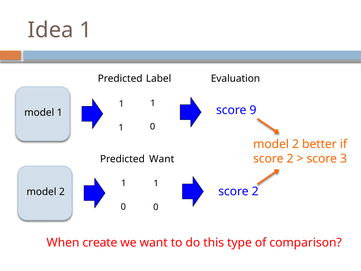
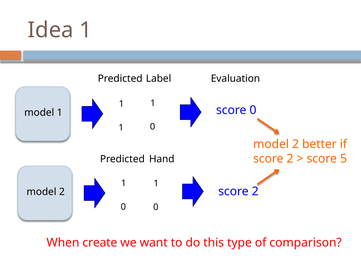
score 9: 9 -> 0 (253, 110)
3: 3 -> 5 (344, 159)
Want: Want -> Hand (162, 159)
